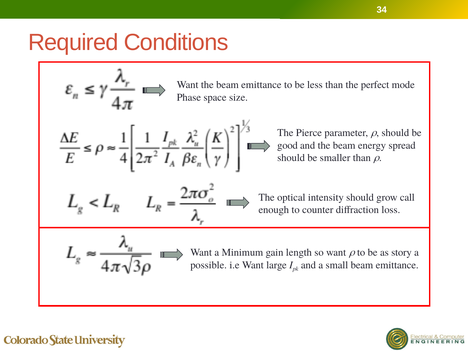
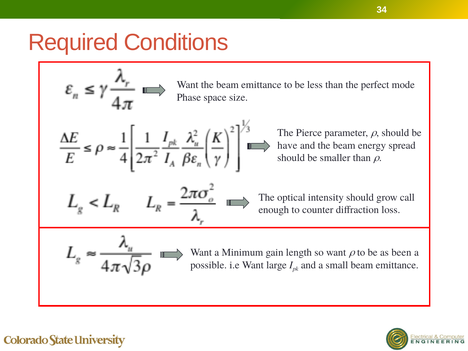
good: good -> have (287, 145)
story: story -> been (401, 252)
